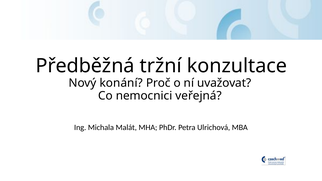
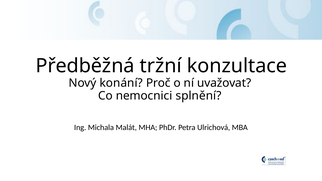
veřejná: veřejná -> splnění (198, 96)
